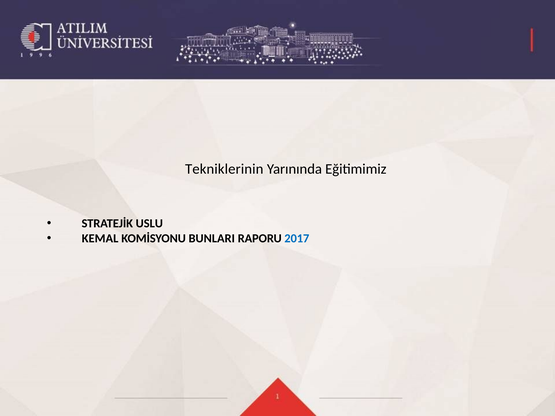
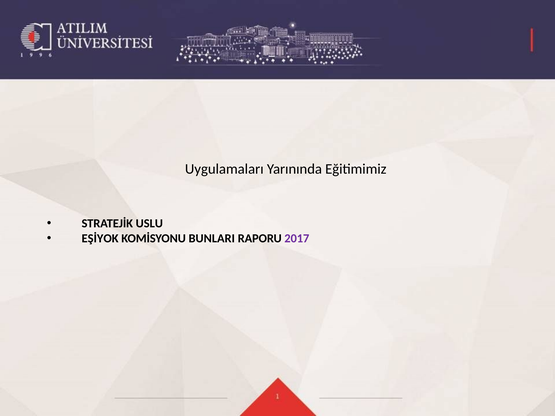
Tekniklerinin: Tekniklerinin -> Uygulamaları (224, 169)
KEMAL: KEMAL -> EŞİYOK (100, 239)
2017 colour: blue -> purple (297, 239)
